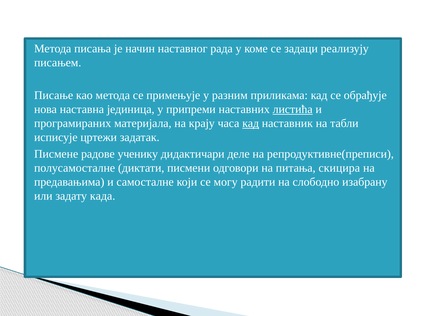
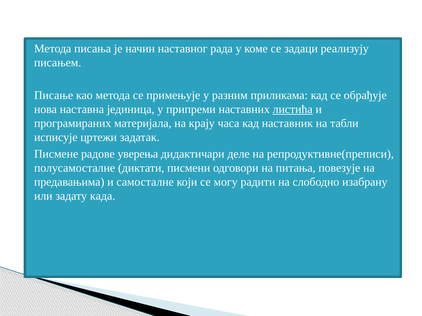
кад underline: present -> none (251, 124)
ученику: ученику -> уверења (138, 154)
скицира: скицира -> повезује (339, 168)
